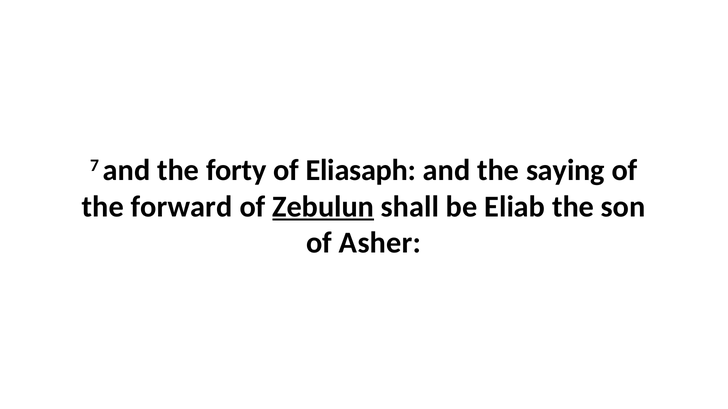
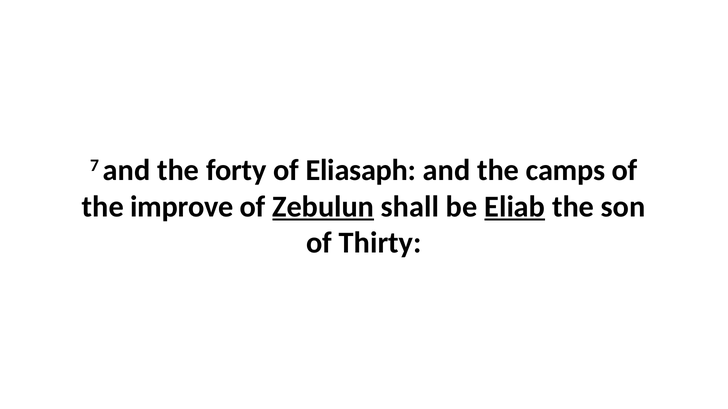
saying: saying -> camps (566, 170)
forward: forward -> improve (182, 207)
Eliab underline: none -> present (515, 207)
Asher: Asher -> Thirty (380, 243)
